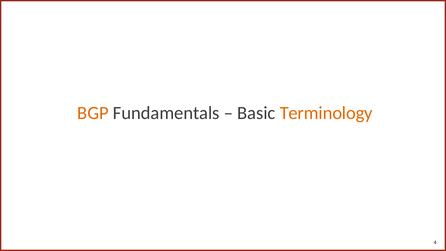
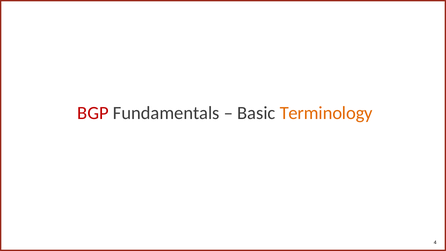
BGP colour: orange -> red (93, 113)
